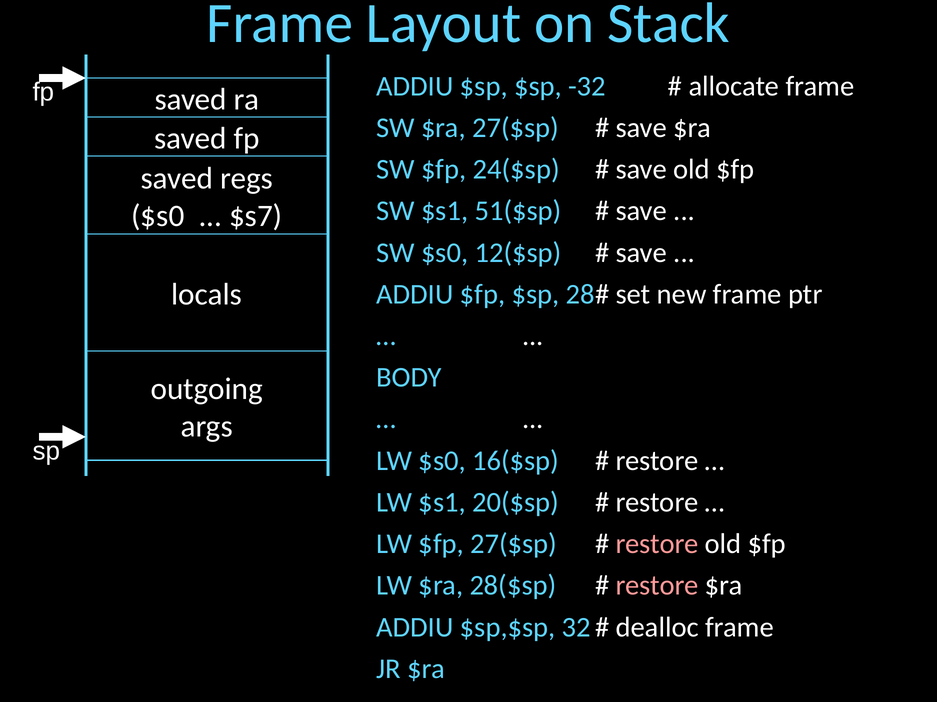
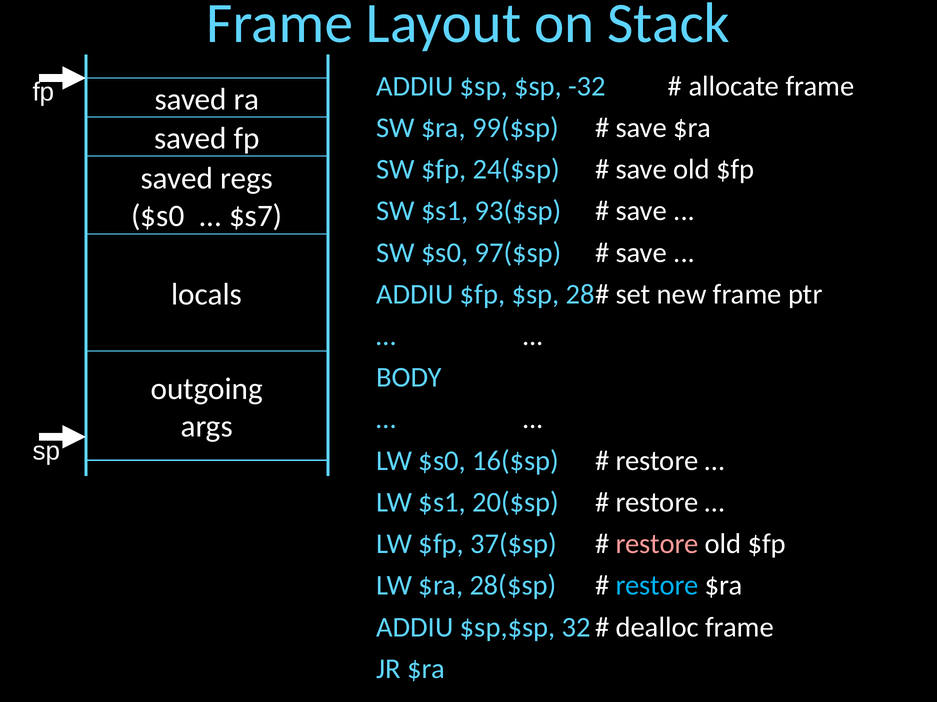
$ra 27($sp: 27($sp -> 99($sp (516, 128)
51($sp: 51($sp -> 93($sp (518, 211)
12($sp: 12($sp -> 97($sp (518, 253)
$fp 27($sp: 27($sp -> 37($sp (514, 544)
restore colour: pink -> light blue (657, 586)
